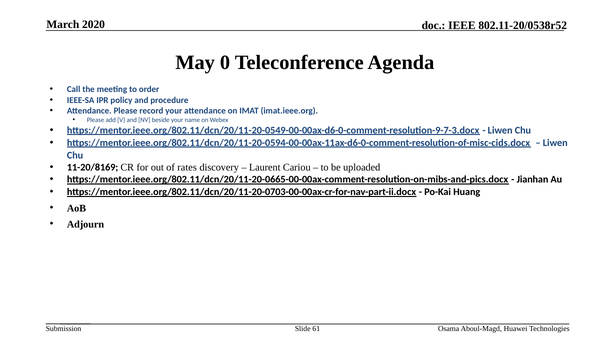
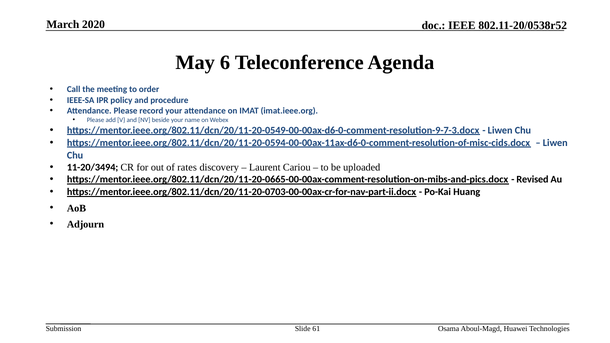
0: 0 -> 6 (225, 62)
11-20/8169: 11-20/8169 -> 11-20/3494 (93, 167)
Jianhan: Jianhan -> Revised (533, 180)
